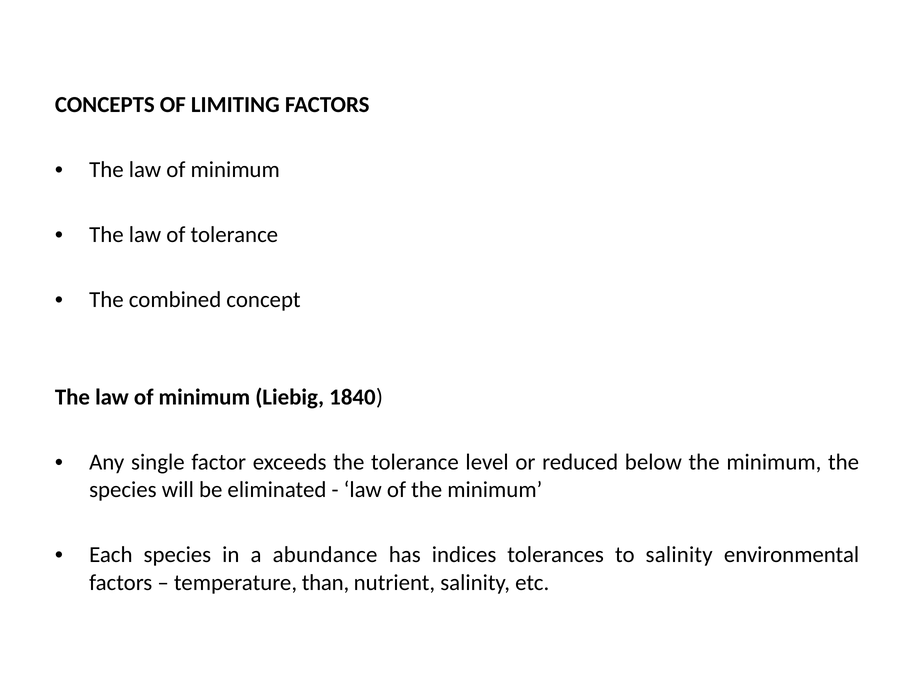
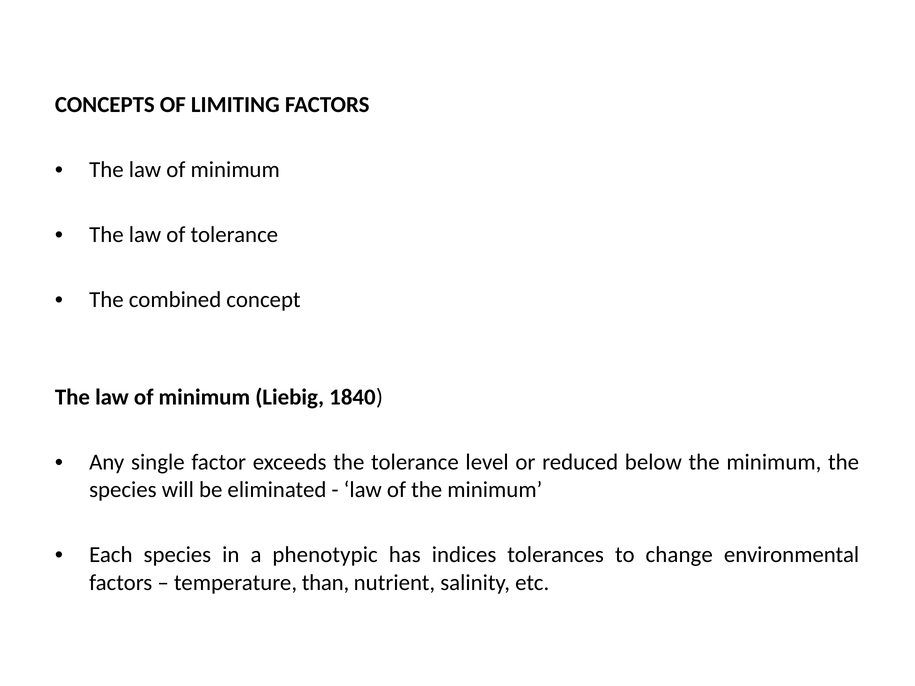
abundance: abundance -> phenotypic (325, 555)
to salinity: salinity -> change (679, 555)
